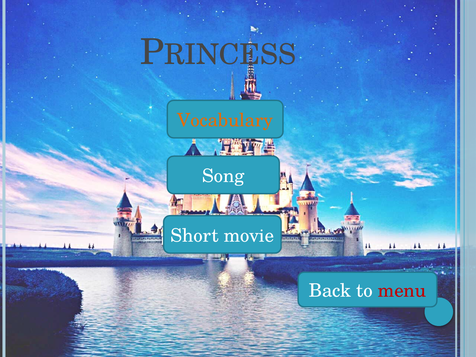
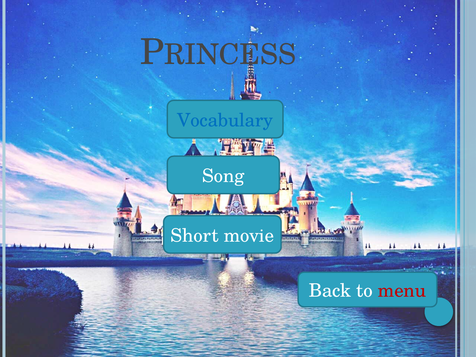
Vocabulary colour: orange -> blue (225, 120)
